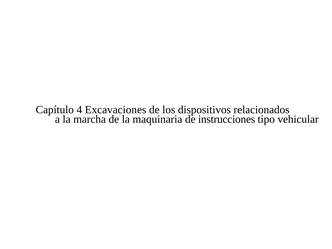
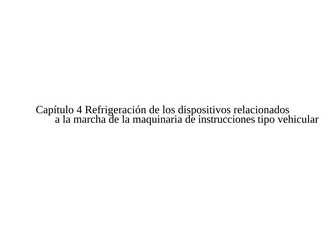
Excavaciones: Excavaciones -> Refrigeración (116, 110)
